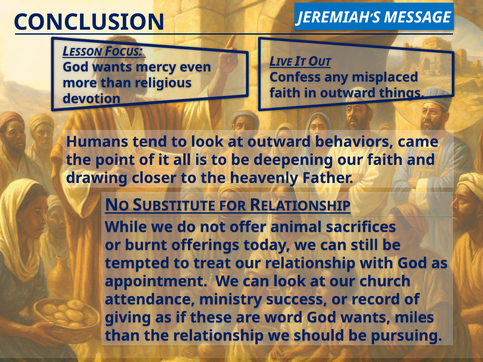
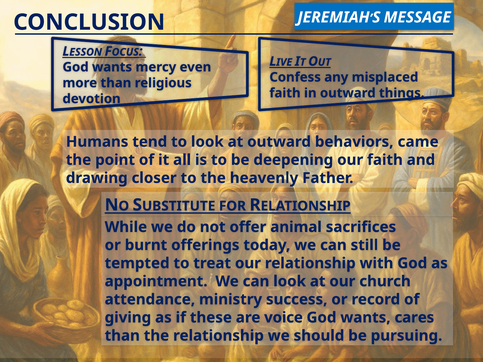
word: word -> voice (284, 318)
miles: miles -> cares (414, 318)
